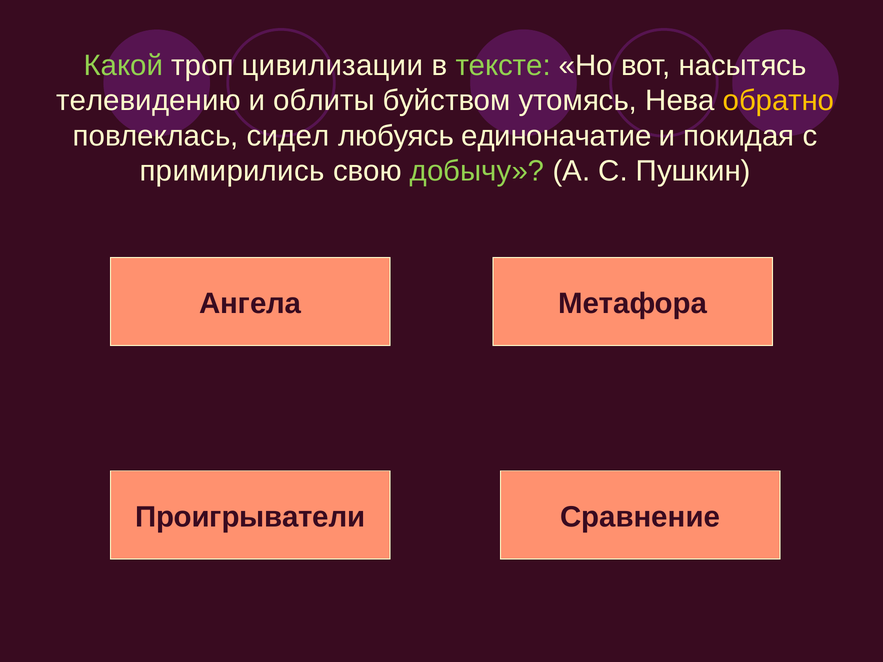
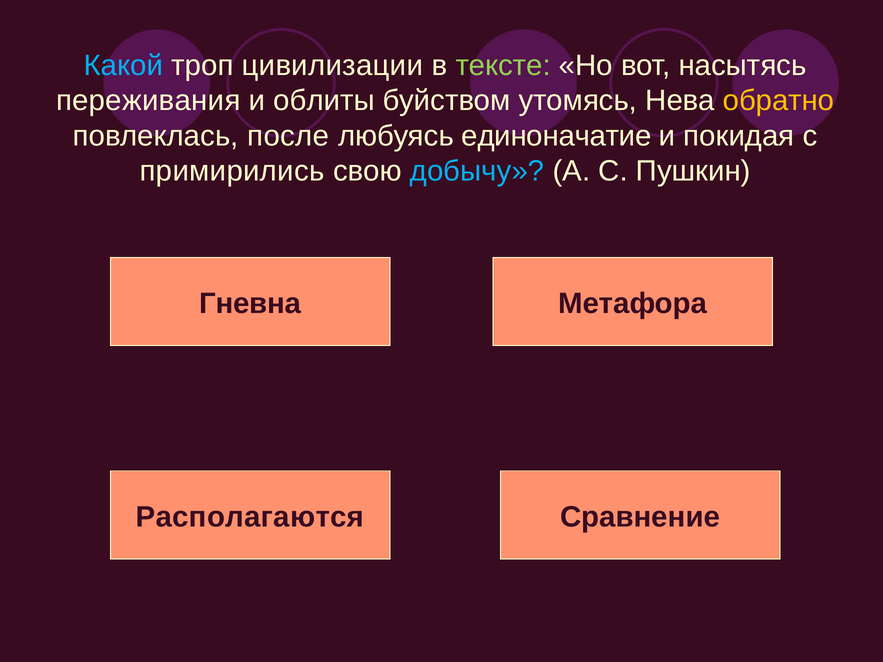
Какой colour: light green -> light blue (123, 65)
телевидению: телевидению -> переживания (148, 101)
сидел: сидел -> после (288, 136)
добычу colour: light green -> light blue (477, 171)
Ангела: Ангела -> Гневна (250, 304)
Проигрыватели: Проигрыватели -> Располагаются (250, 517)
